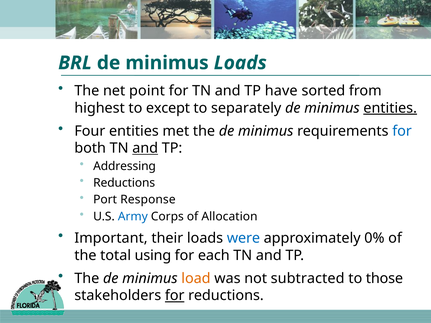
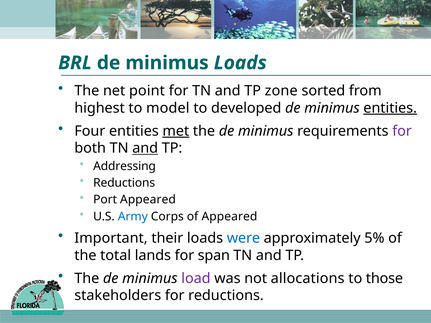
have: have -> zone (281, 91)
except: except -> model (168, 108)
separately: separately -> developed (246, 108)
met underline: none -> present (176, 131)
for colour: blue -> purple (402, 131)
Port Response: Response -> Appeared (148, 200)
of Allocation: Allocation -> Appeared (229, 217)
0%: 0% -> 5% (374, 238)
using: using -> lands (153, 256)
each: each -> span (214, 256)
load colour: orange -> purple (196, 279)
subtracted: subtracted -> allocations (308, 279)
for underline: present -> none (175, 296)
